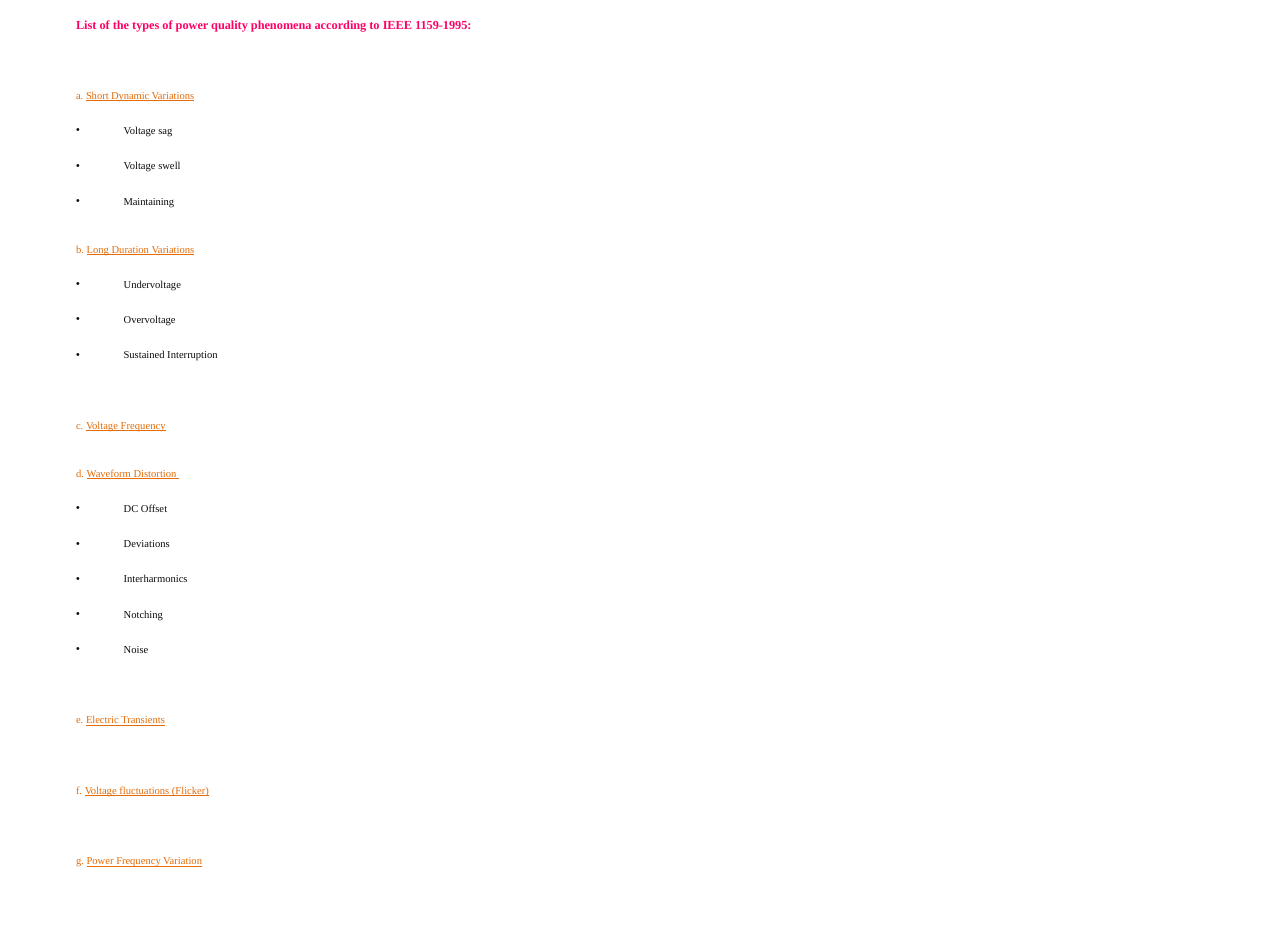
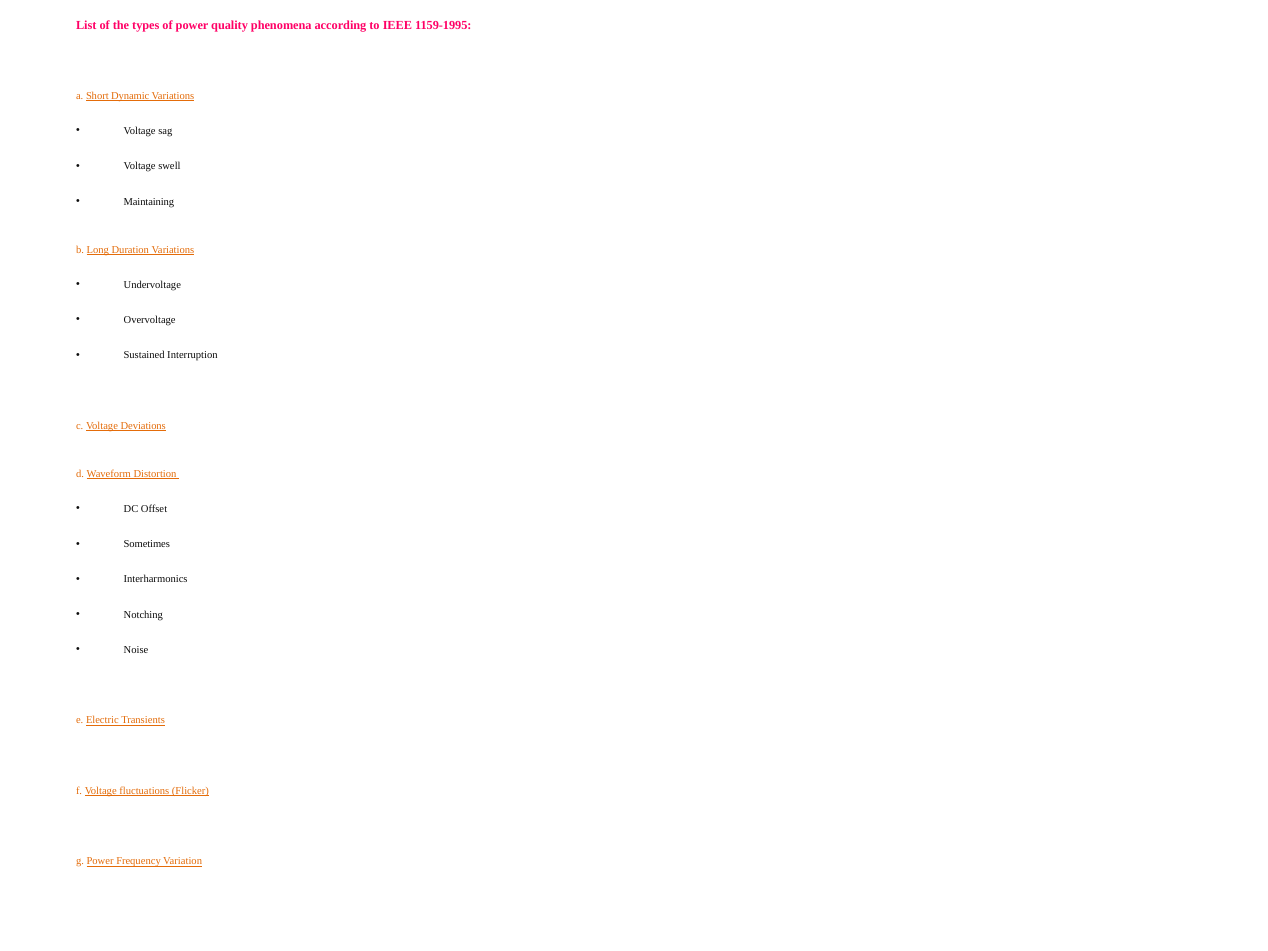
Voltage Frequency: Frequency -> Deviations (143, 426)
Deviations: Deviations -> Sometimes (147, 544)
